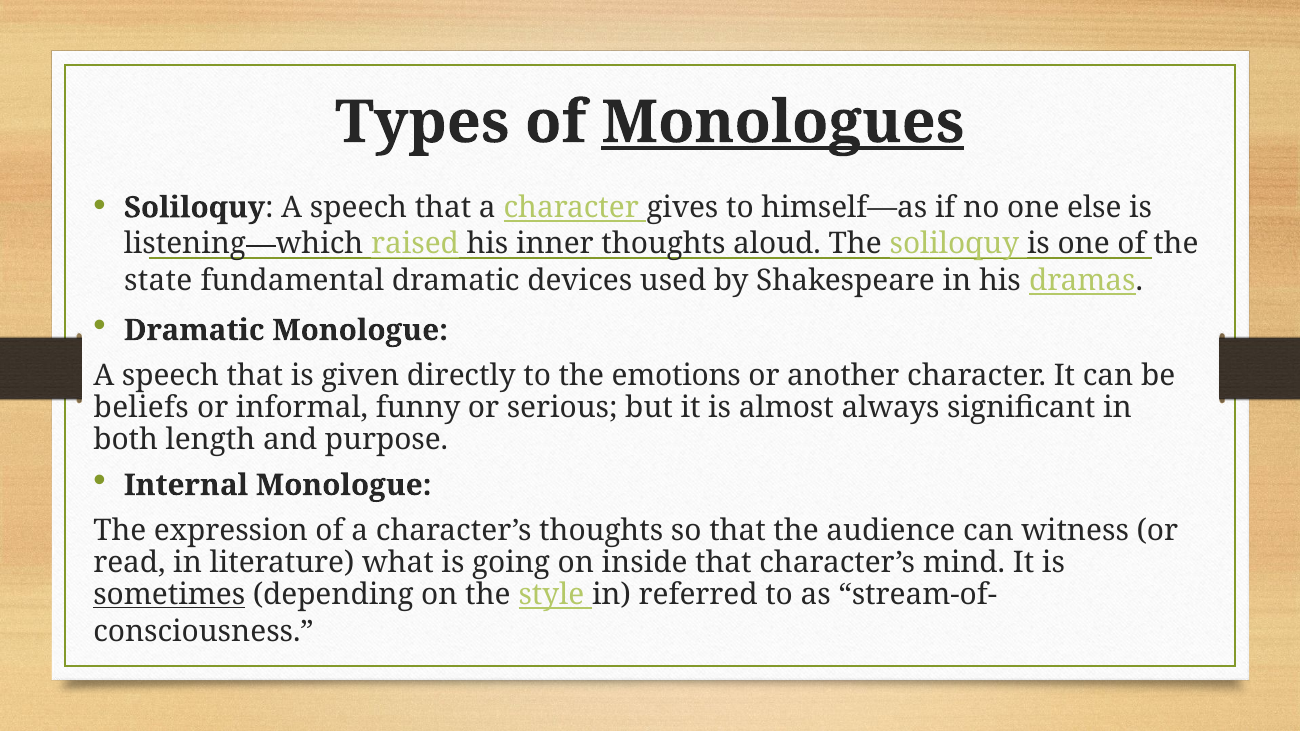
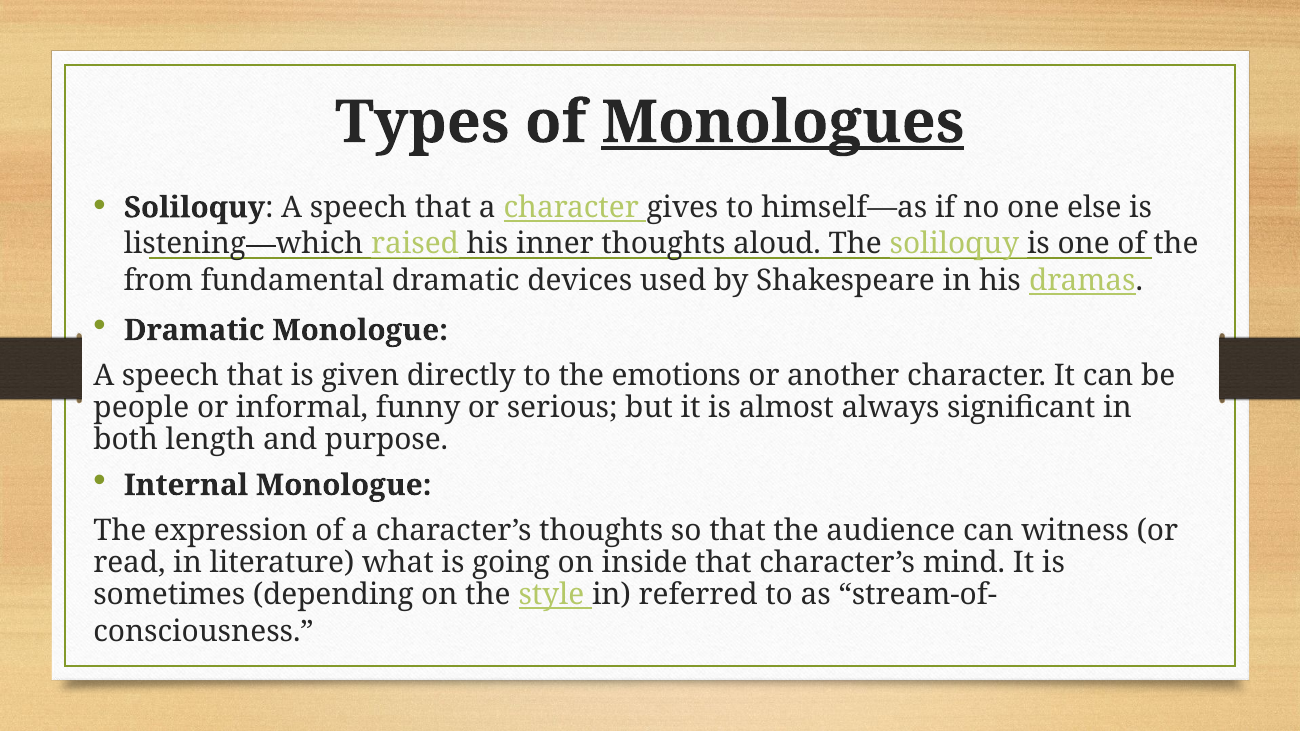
state: state -> from (158, 281)
beliefs: beliefs -> people (141, 408)
sometimes underline: present -> none (169, 595)
